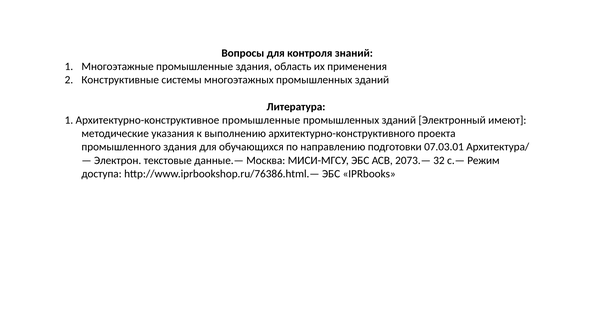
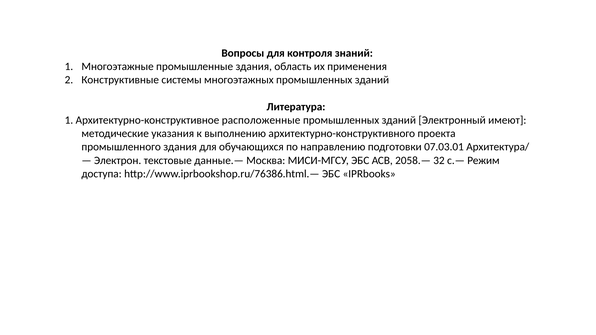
Архитектурно-конструктивное промышленные: промышленные -> расположенные (261, 120)
2073.—: 2073.— -> 2058.— (413, 160)
